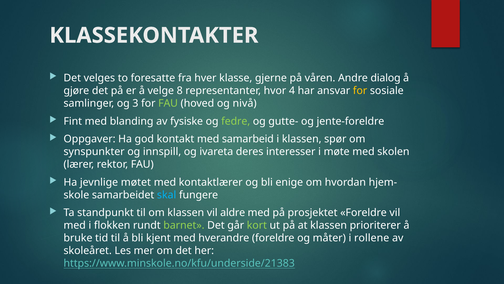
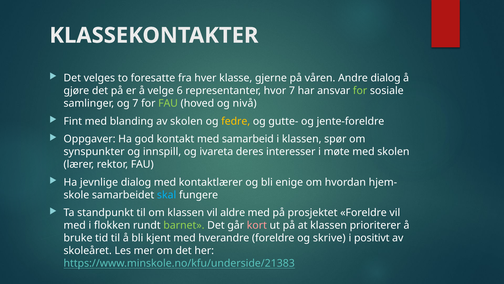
8: 8 -> 6 (180, 91)
hvor 4: 4 -> 7 (292, 91)
for colour: yellow -> light green (360, 91)
og 3: 3 -> 7 (135, 103)
av fysiske: fysiske -> skolen (186, 121)
fedre colour: light green -> yellow (236, 121)
jevnlige møtet: møtet -> dialog (136, 182)
kort colour: light green -> pink (257, 225)
måter: måter -> skrive (329, 238)
rollene: rollene -> positivt (372, 238)
